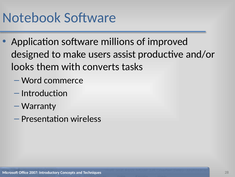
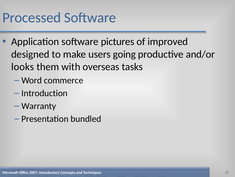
Notebook: Notebook -> Processed (32, 18)
millions: millions -> pictures (118, 41)
assist: assist -> going (124, 54)
converts: converts -> overseas (101, 67)
wireless: wireless -> bundled (86, 118)
